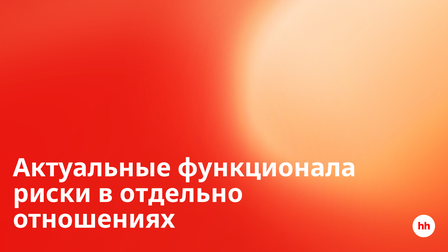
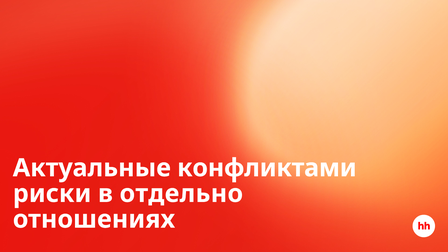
функционала: функционала -> конфликтами (267, 168)
